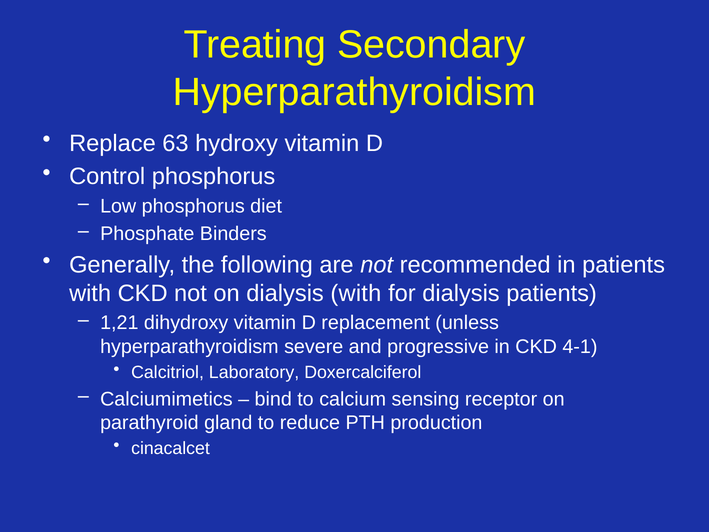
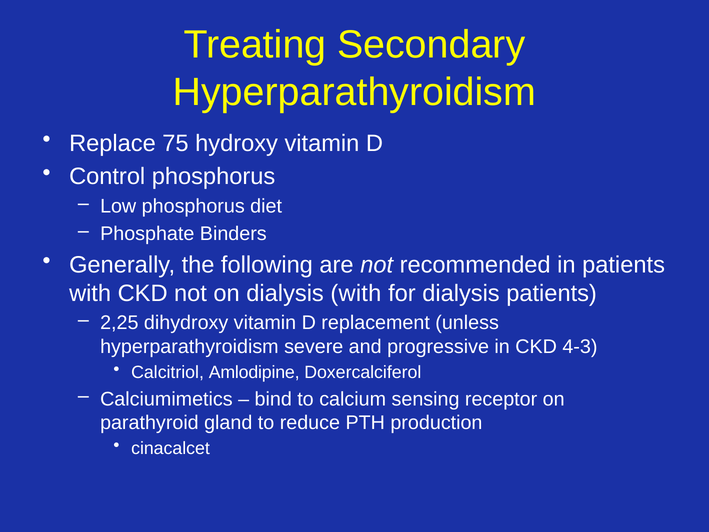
63: 63 -> 75 (176, 143)
1,21: 1,21 -> 2,25 (119, 323)
4-1: 4-1 -> 4-3 (580, 346)
Laboratory: Laboratory -> Amlodipine (254, 372)
